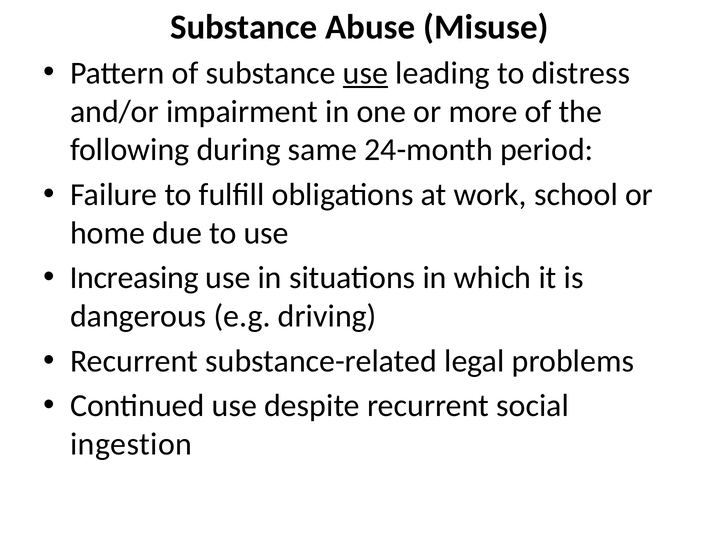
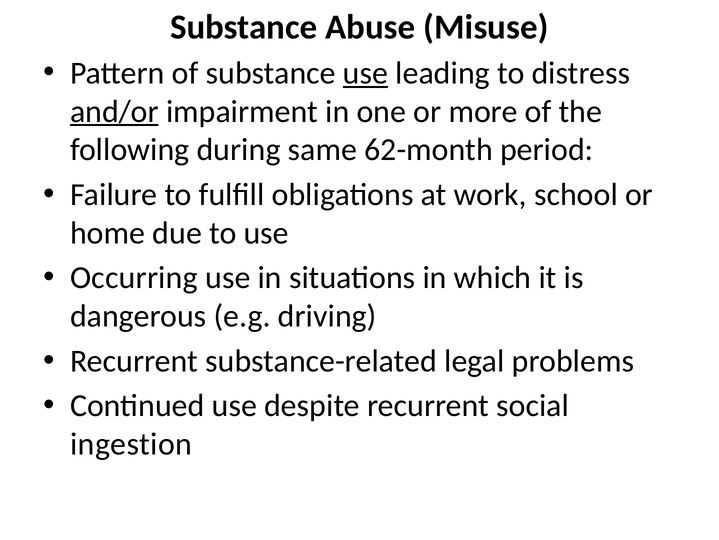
and/or underline: none -> present (114, 111)
24-month: 24-month -> 62-month (429, 150)
Increasing: Increasing -> Occurring (134, 278)
